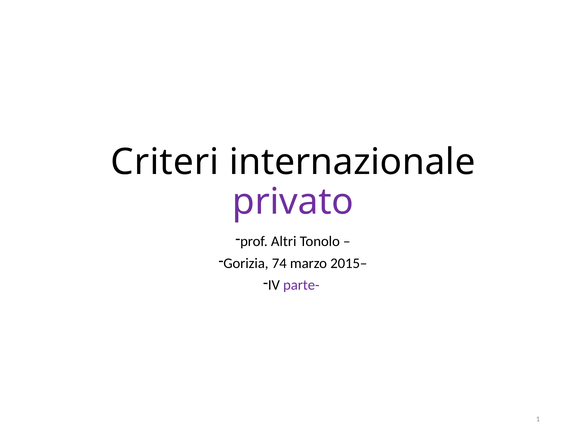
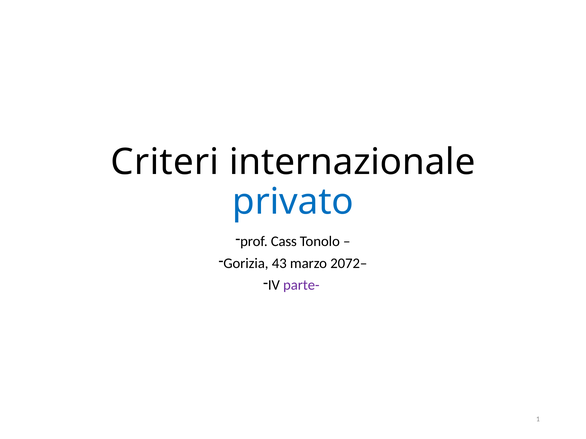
privato colour: purple -> blue (293, 202)
Altri: Altri -> Cass (284, 242)
74: 74 -> 43 (279, 264)
2015–: 2015– -> 2072– (349, 264)
